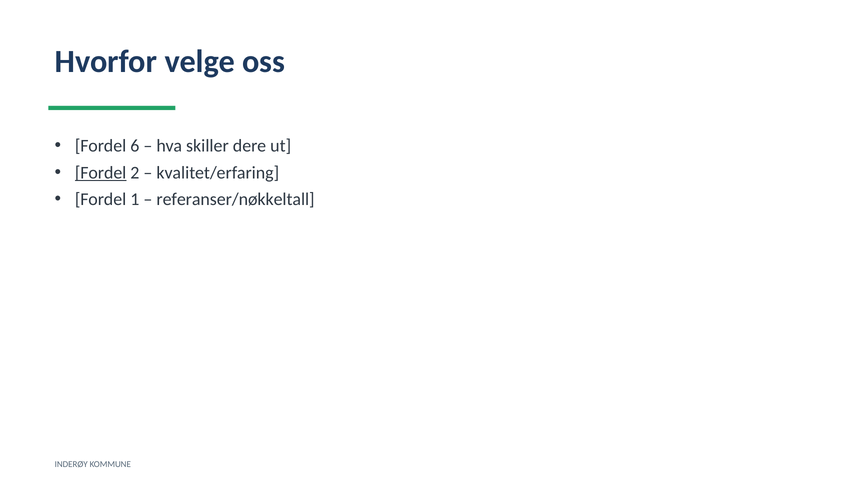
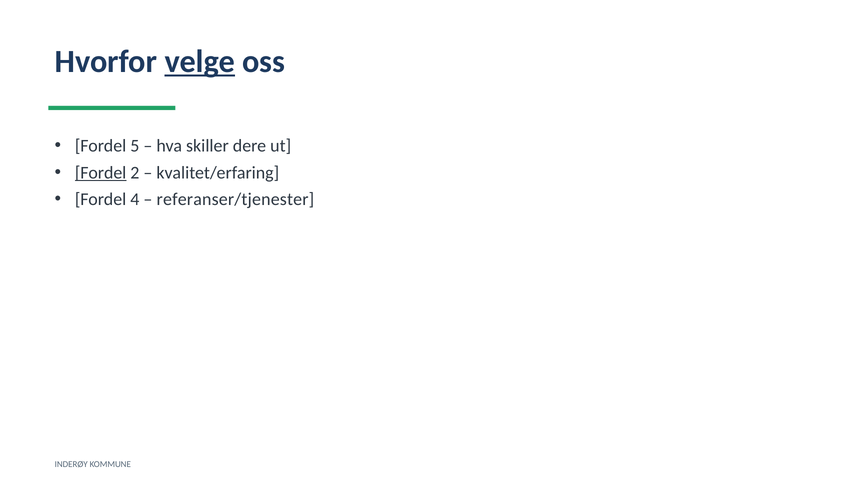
velge underline: none -> present (200, 61)
6: 6 -> 5 (135, 146)
1: 1 -> 4 (135, 199)
referanser/nøkkeltall: referanser/nøkkeltall -> referanser/tjenester (235, 199)
